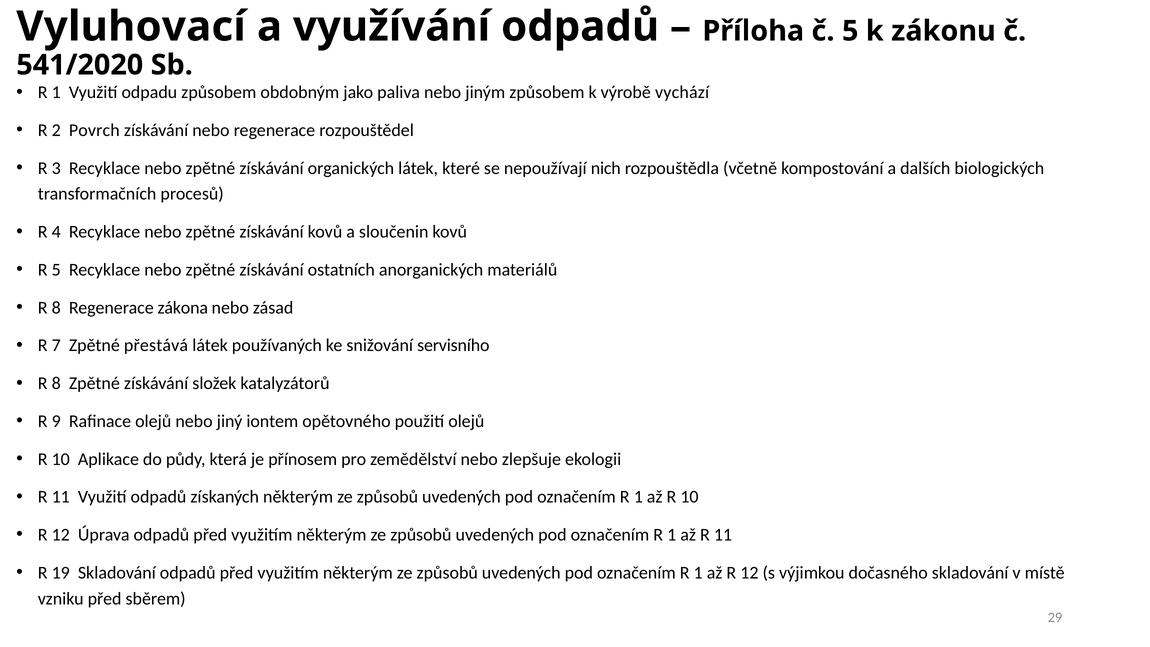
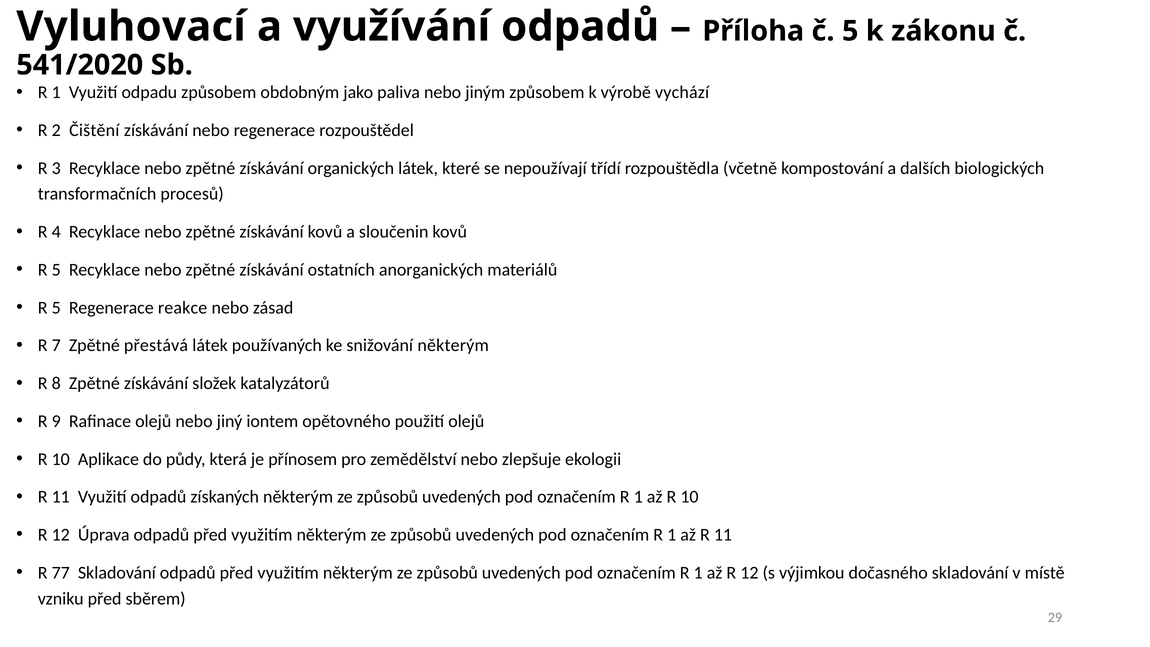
Povrch: Povrch -> Čištění (94, 130)
nich: nich -> třídí (606, 168)
8: 8 -> 5 (56, 308)
zákona: zákona -> reakce (183, 308)
snižování servisního: servisního -> některým (453, 345)
19: 19 -> 77 (61, 573)
